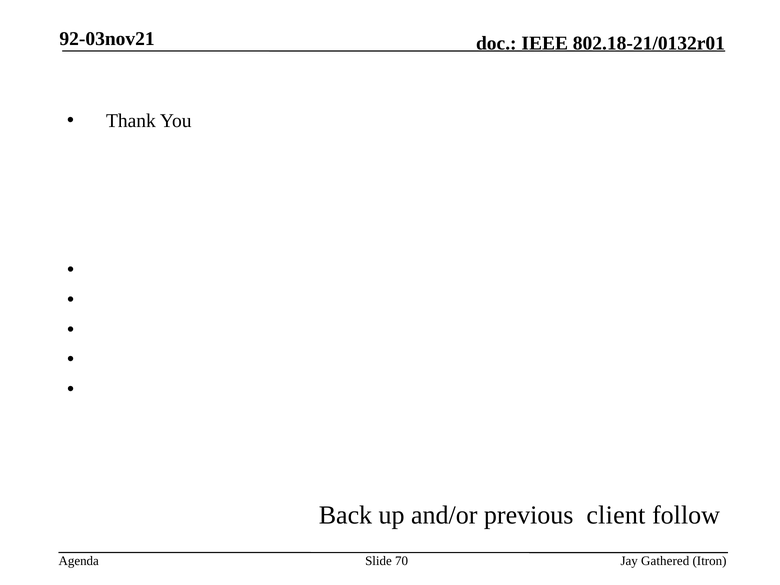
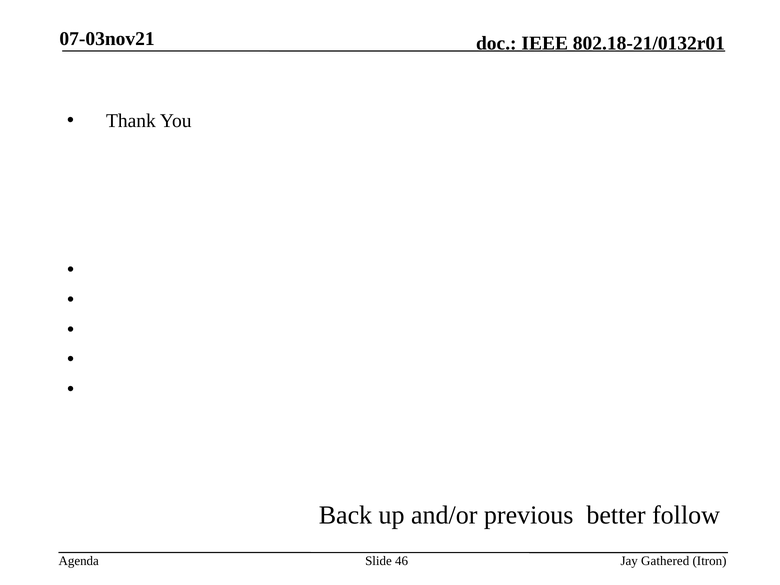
92-03nov21: 92-03nov21 -> 07-03nov21 (107, 39)
client: client -> better (616, 515)
70: 70 -> 46 (402, 561)
